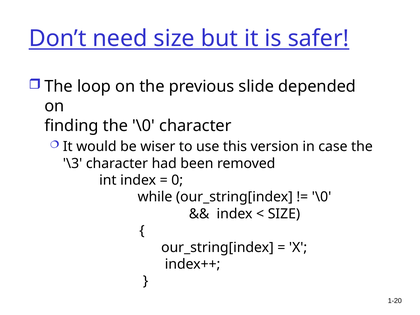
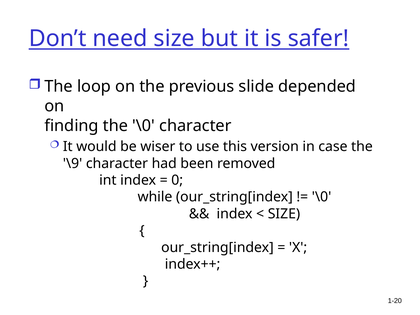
\3: \3 -> \9 (73, 163)
